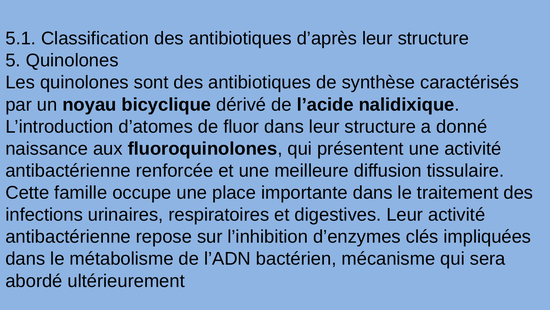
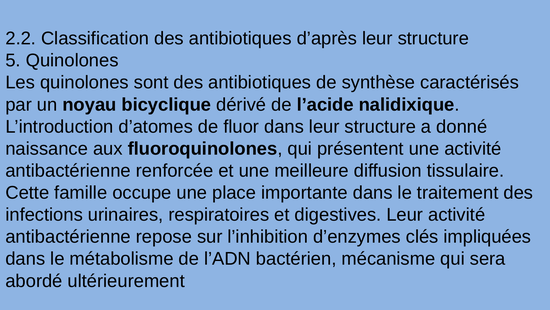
5.1: 5.1 -> 2.2 (21, 38)
